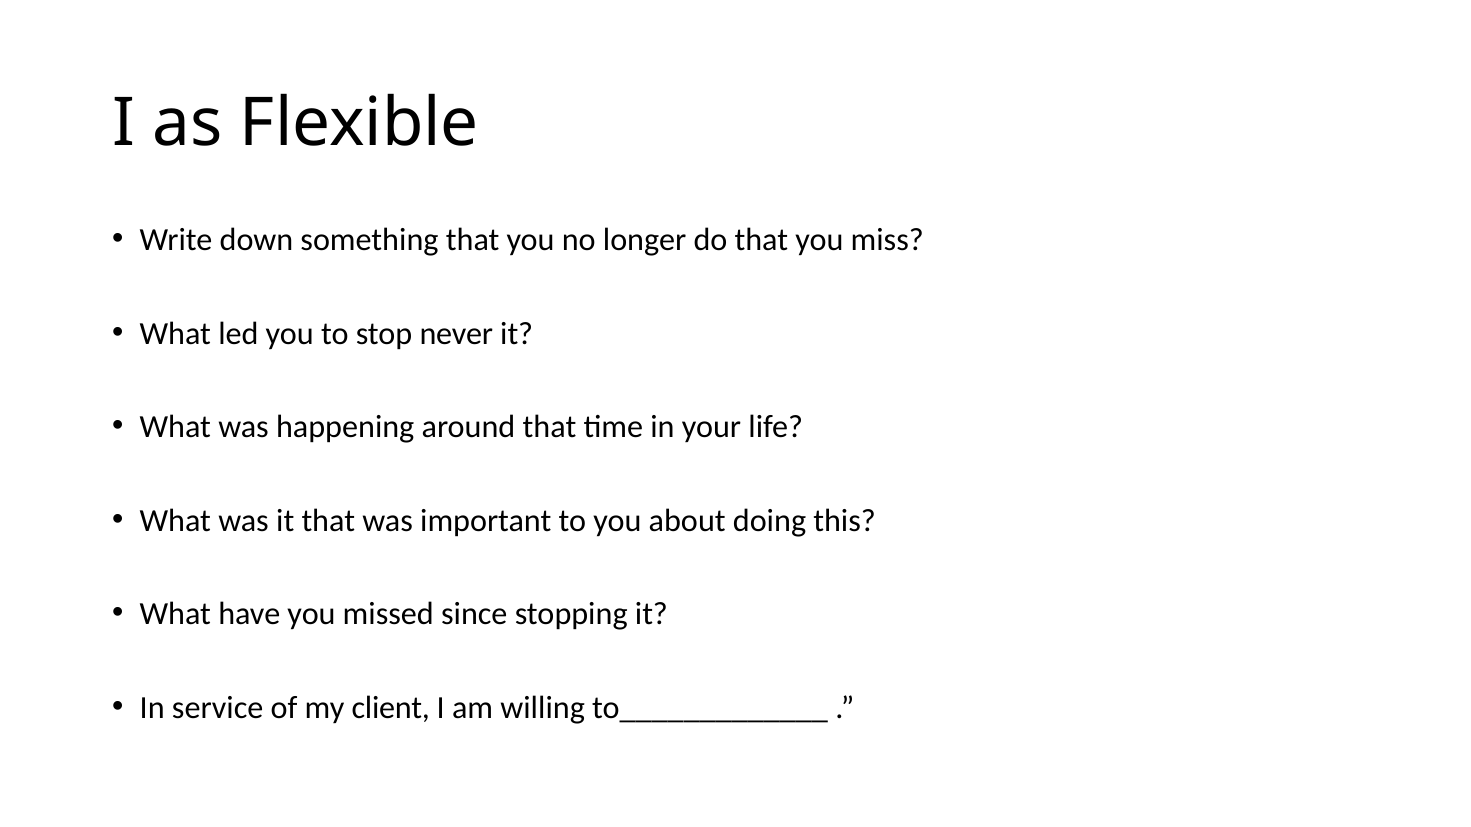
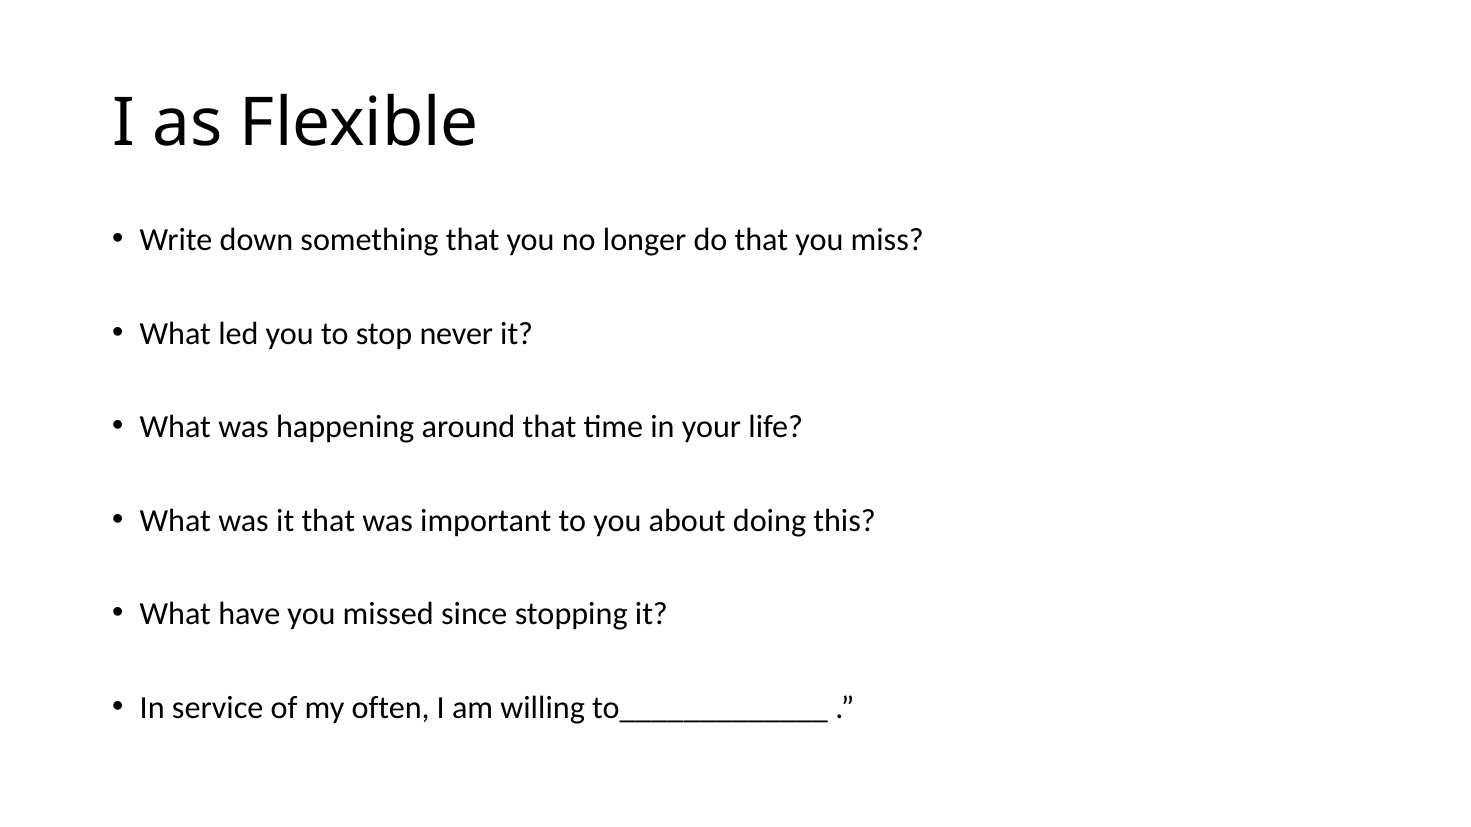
client: client -> often (391, 708)
